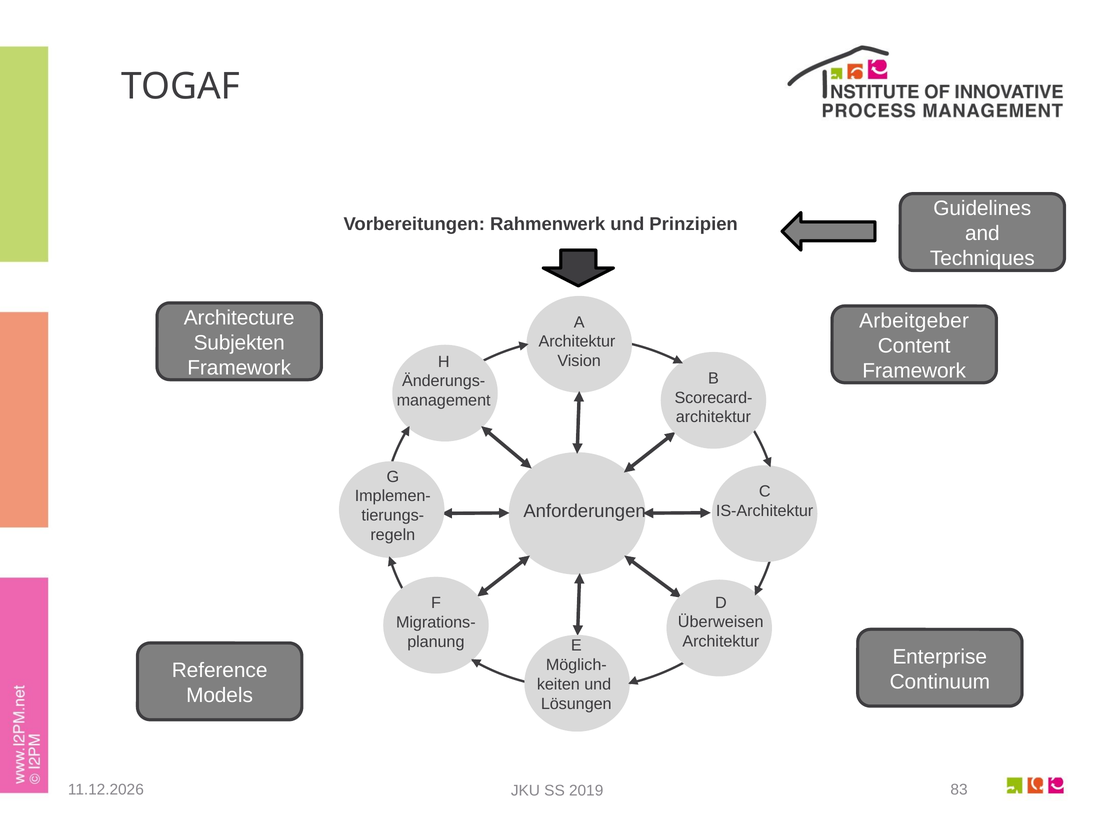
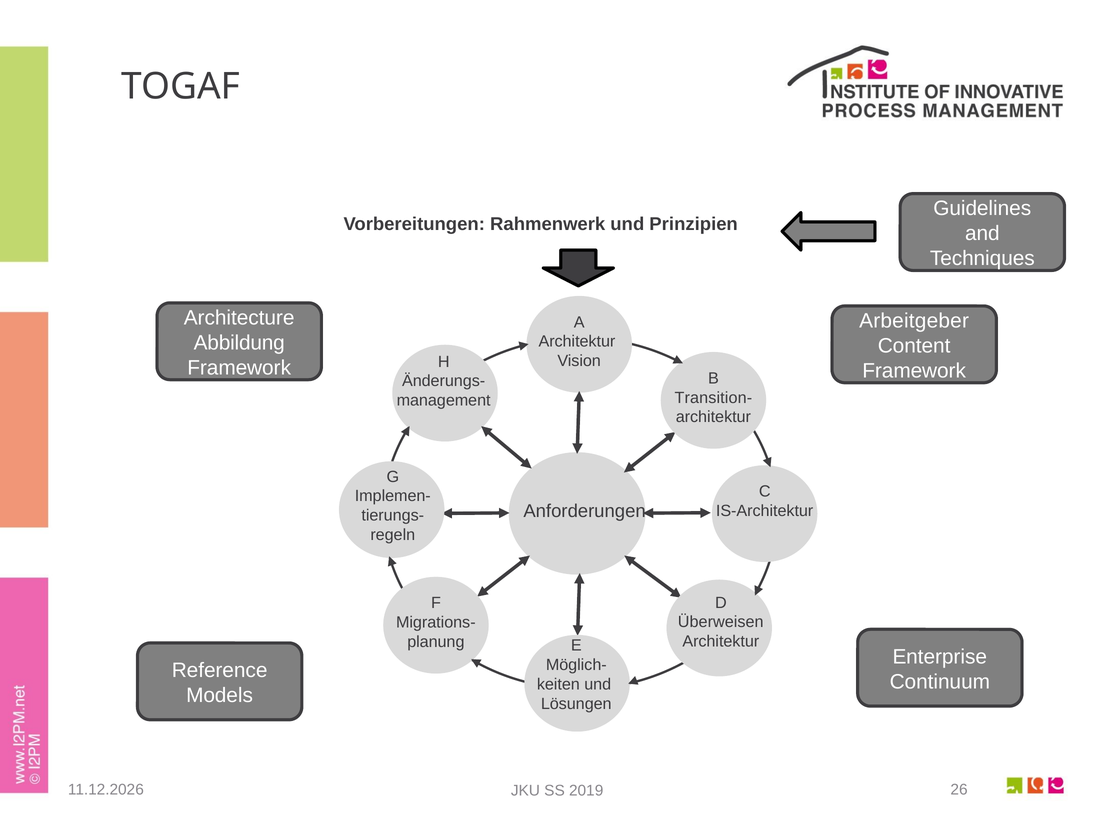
Subjekten: Subjekten -> Abbildung (239, 343)
Scorecard-: Scorecard- -> Transition- (713, 398)
83: 83 -> 26 (959, 790)
